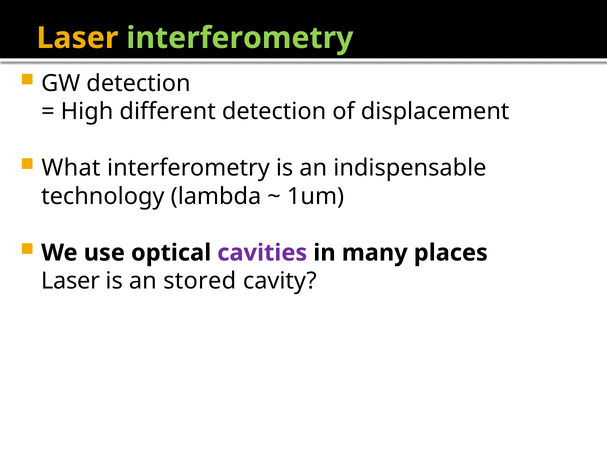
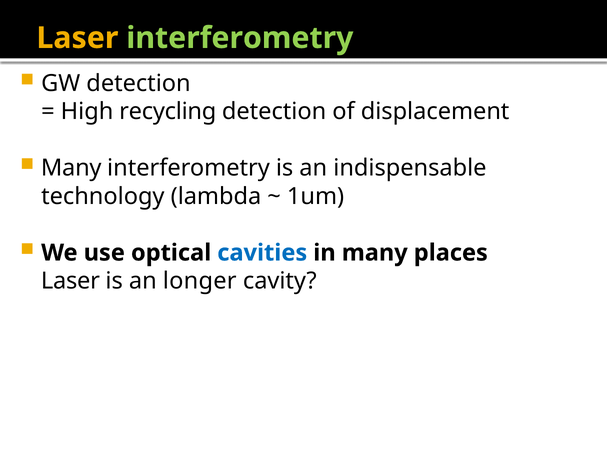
different: different -> recycling (168, 112)
What: What -> Many (71, 168)
cavities colour: purple -> blue (262, 253)
stored: stored -> longer (200, 281)
